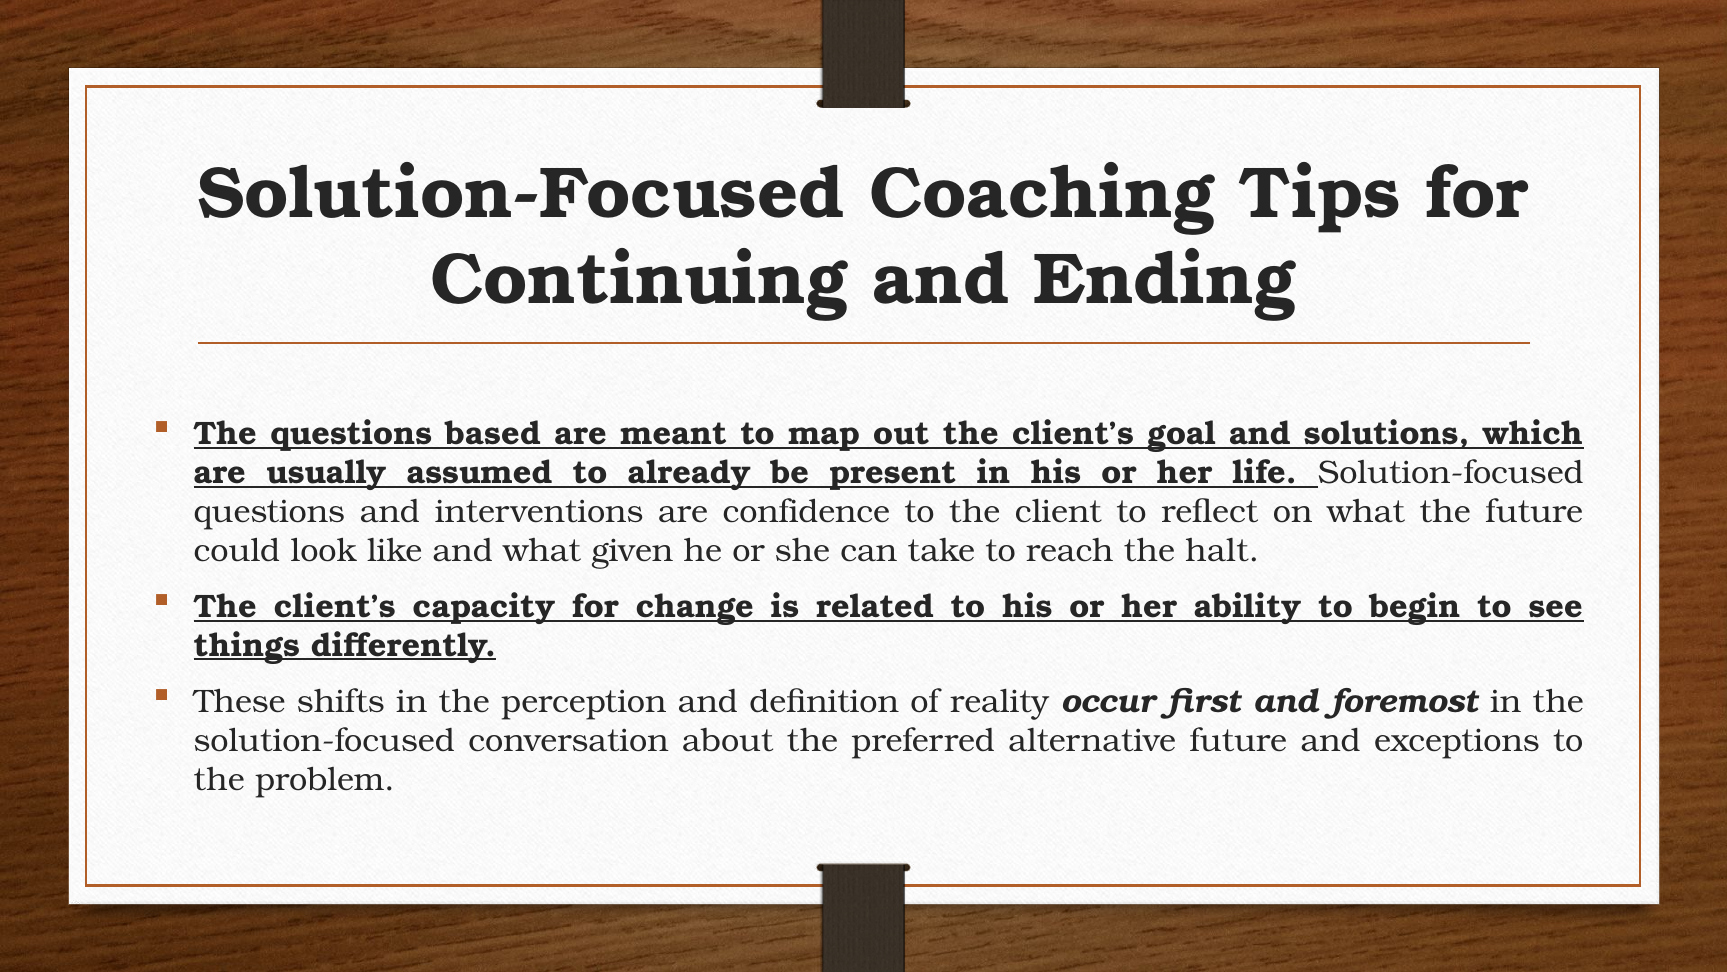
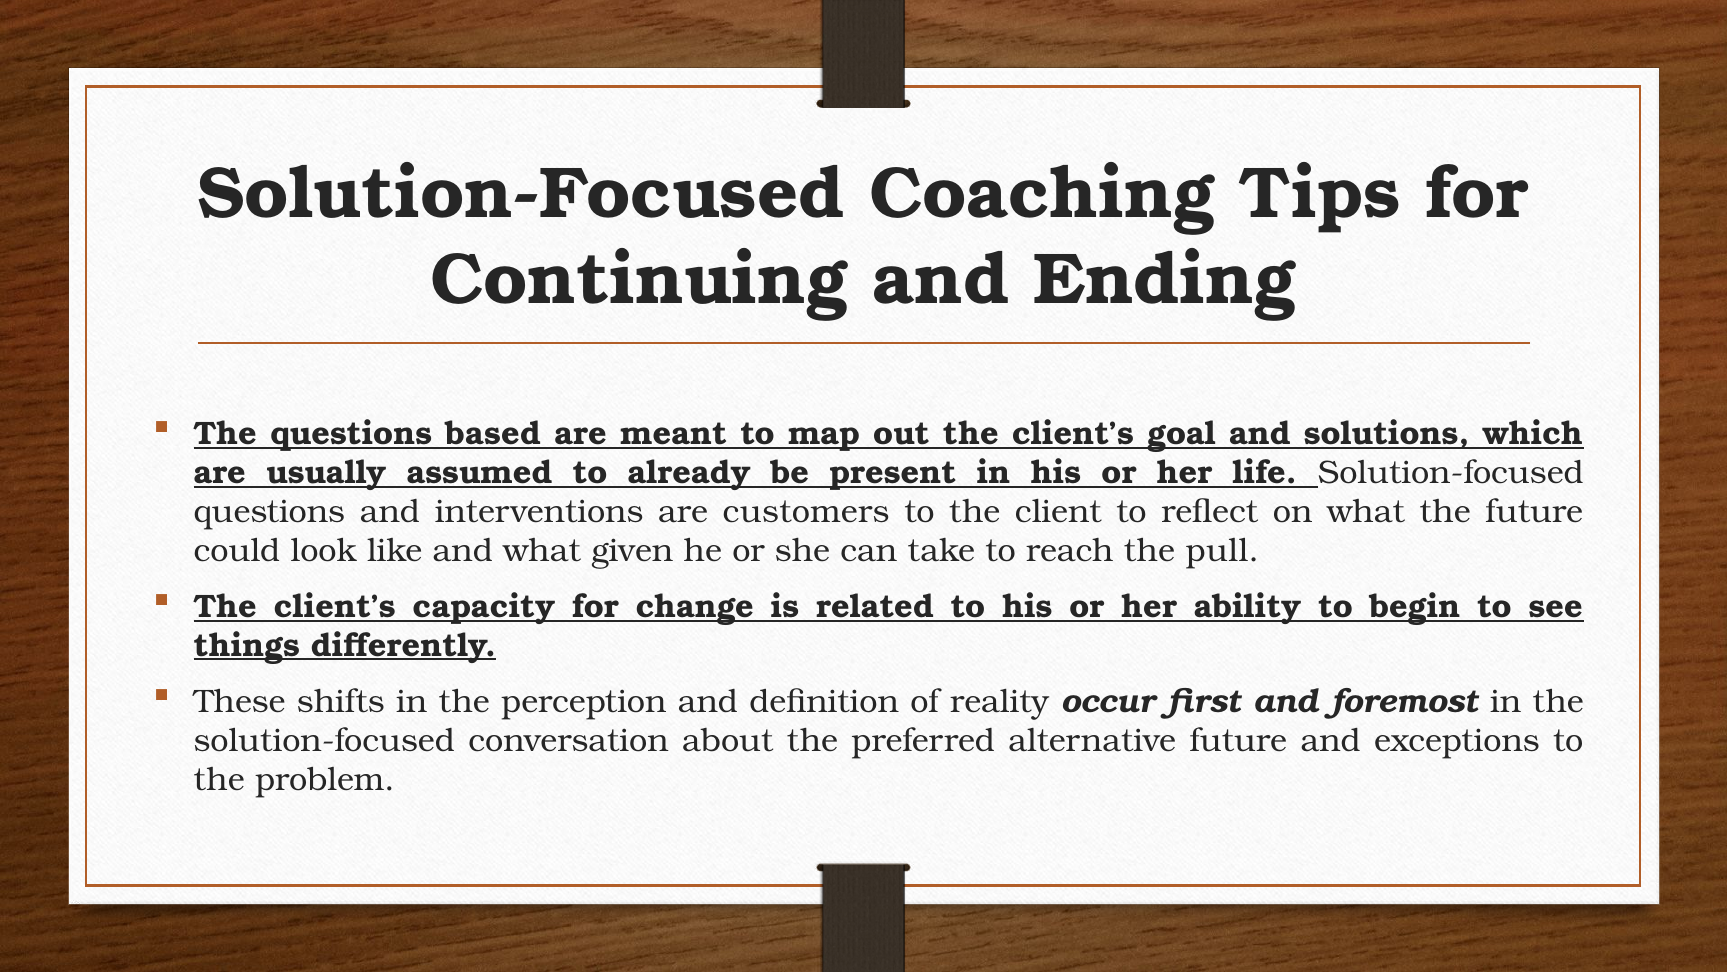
confidence: confidence -> customers (806, 511)
halt: halt -> pull (1222, 550)
